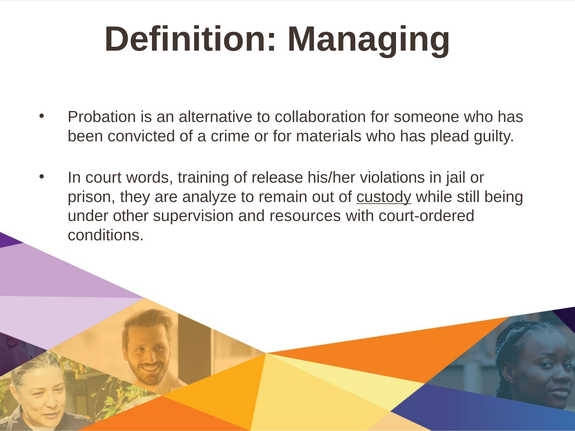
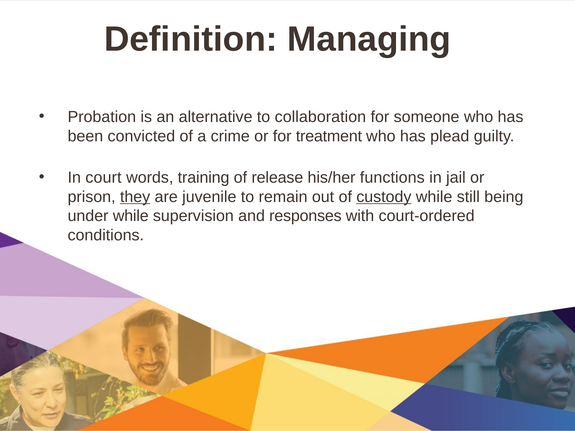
materials: materials -> treatment (329, 136)
violations: violations -> functions (392, 178)
they underline: none -> present (135, 197)
analyze: analyze -> juvenile (209, 197)
under other: other -> while (131, 216)
resources: resources -> responses (305, 216)
